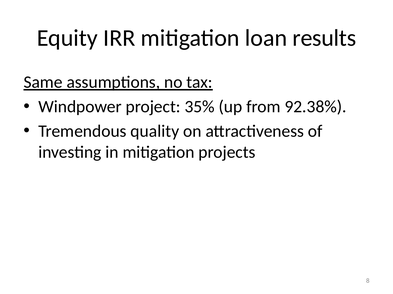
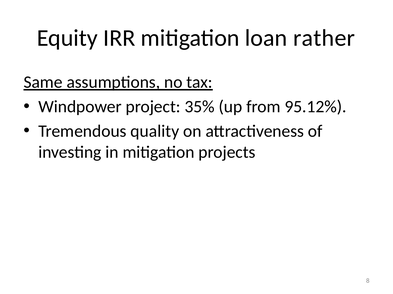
results: results -> rather (324, 38)
92.38%: 92.38% -> 95.12% (316, 107)
